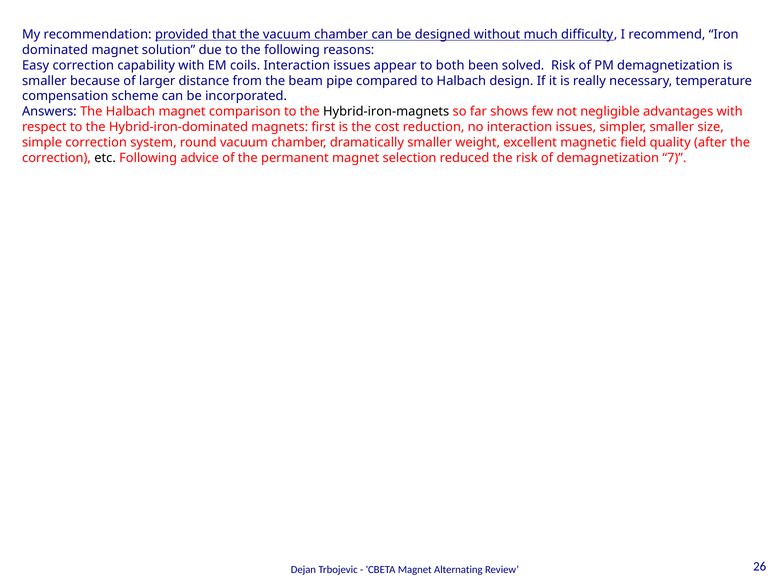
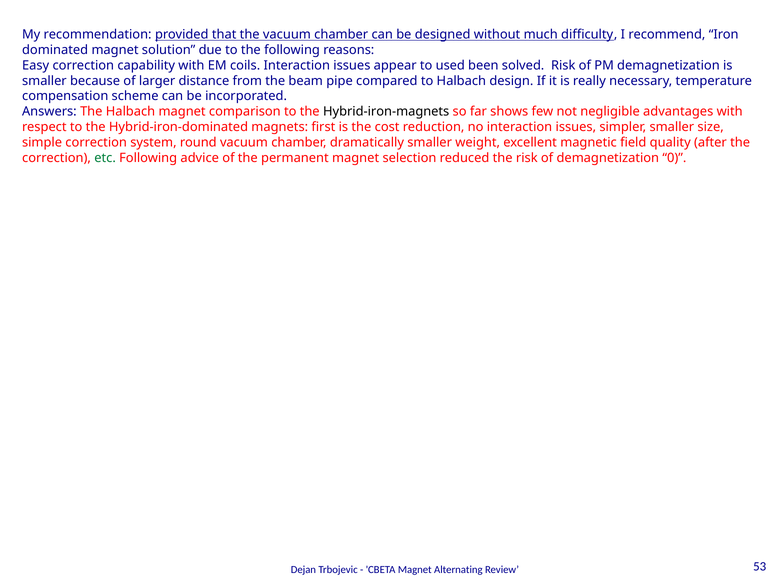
both: both -> used (450, 65)
etc colour: black -> green (105, 158)
7: 7 -> 0 (674, 158)
26: 26 -> 53 (760, 566)
